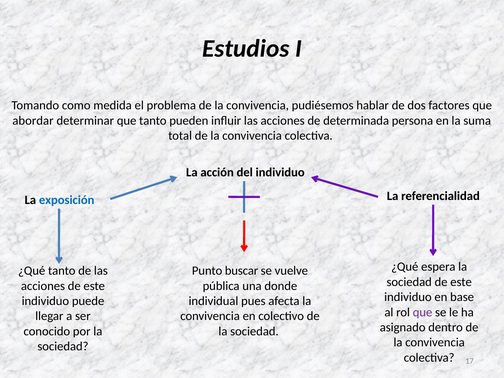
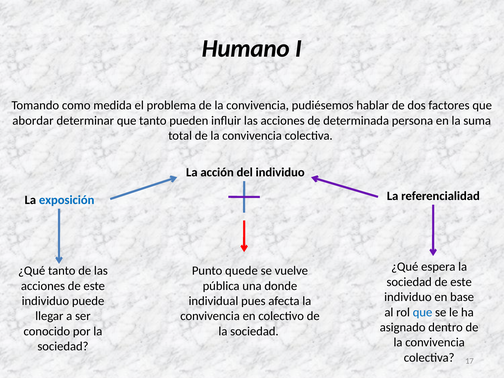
Estudios: Estudios -> Humano (246, 48)
buscar: buscar -> quede (241, 271)
que colour: purple -> blue (423, 312)
